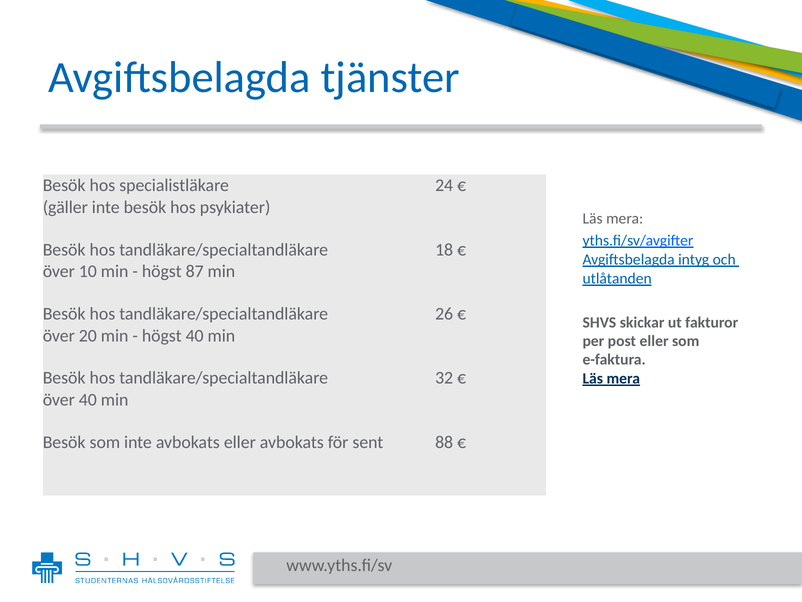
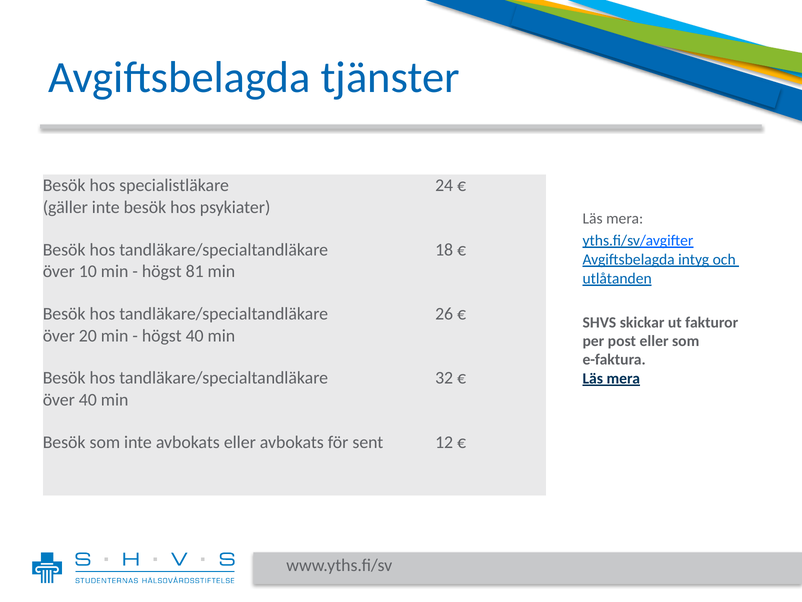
87: 87 -> 81 (195, 271)
88: 88 -> 12 (444, 442)
